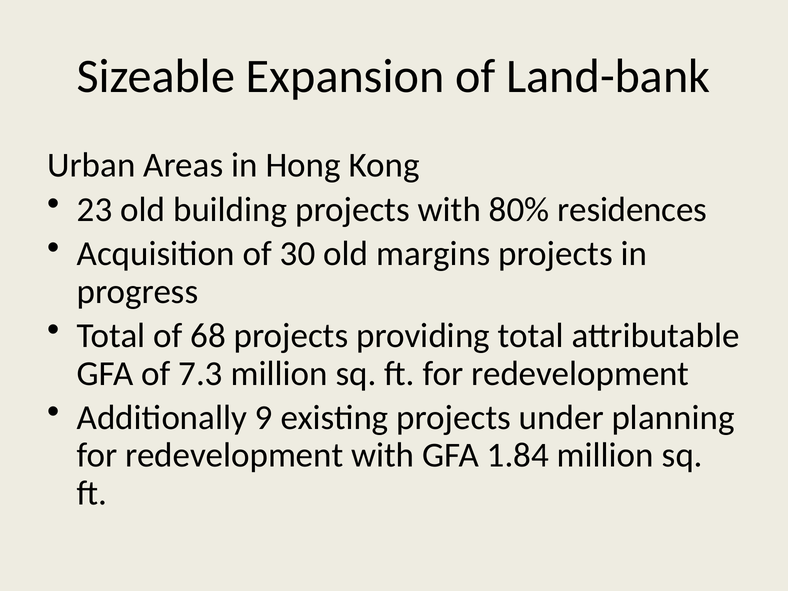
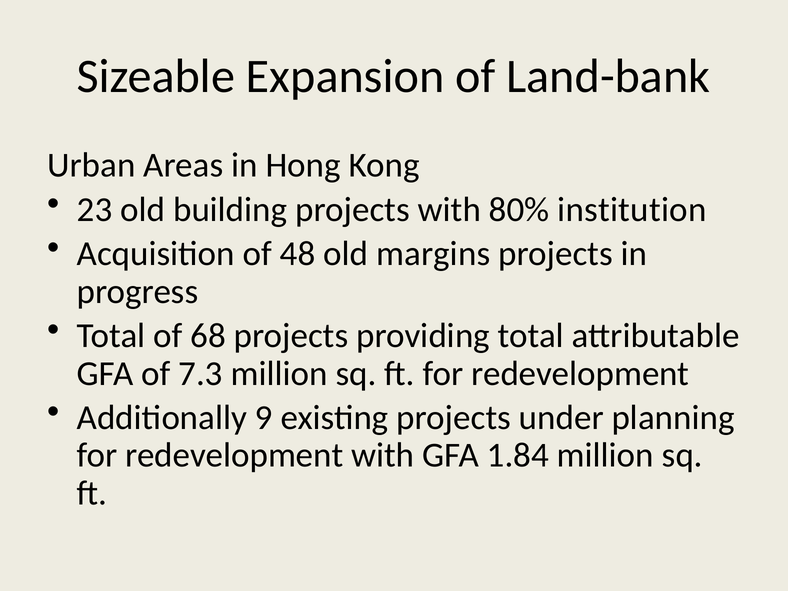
residences: residences -> institution (632, 209)
30: 30 -> 48 (298, 254)
